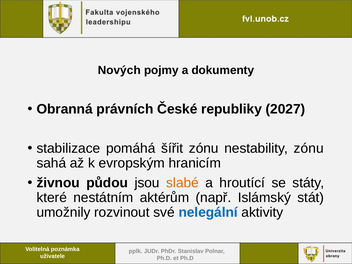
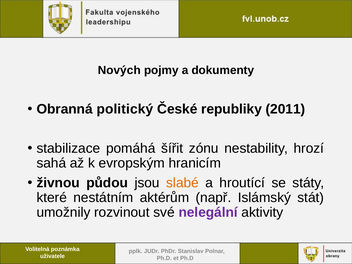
právních: právních -> politický (125, 109)
2027: 2027 -> 2011 (285, 109)
nestability zónu: zónu -> hrozí (309, 148)
nelegální colour: blue -> purple (208, 212)
